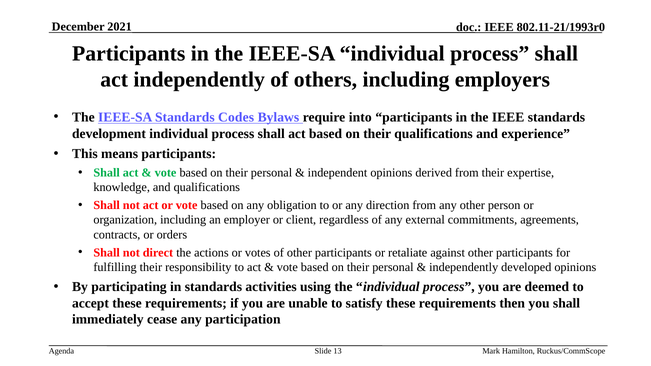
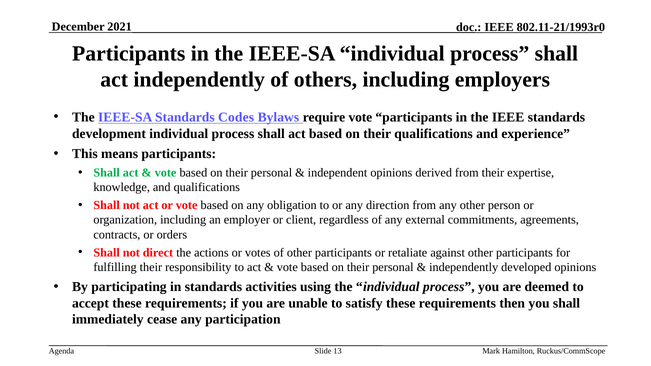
require into: into -> vote (360, 117)
